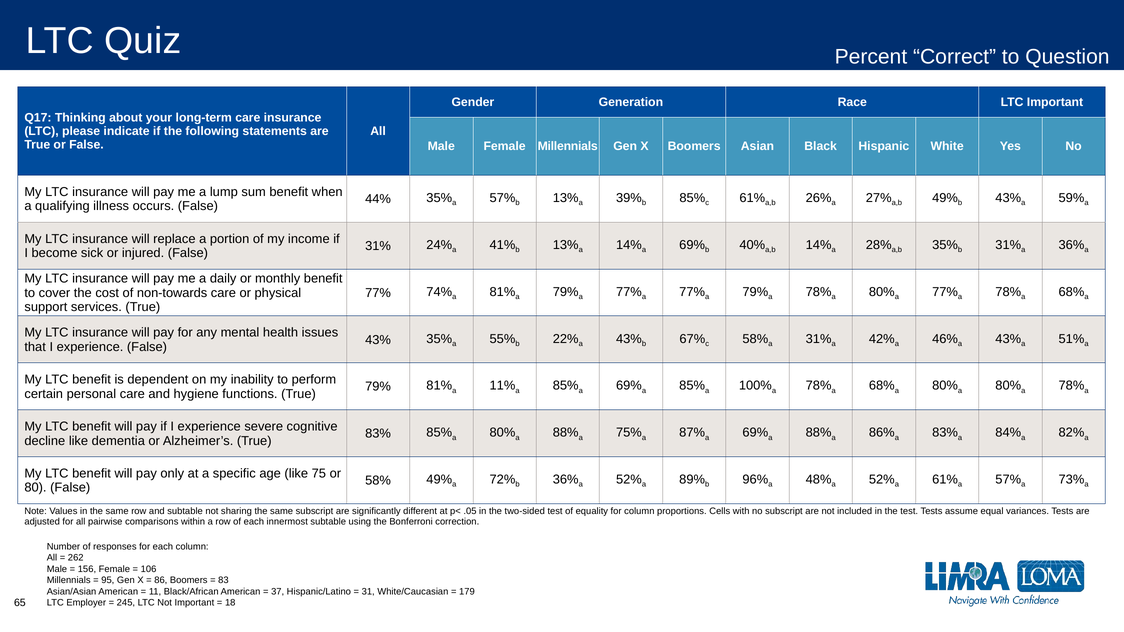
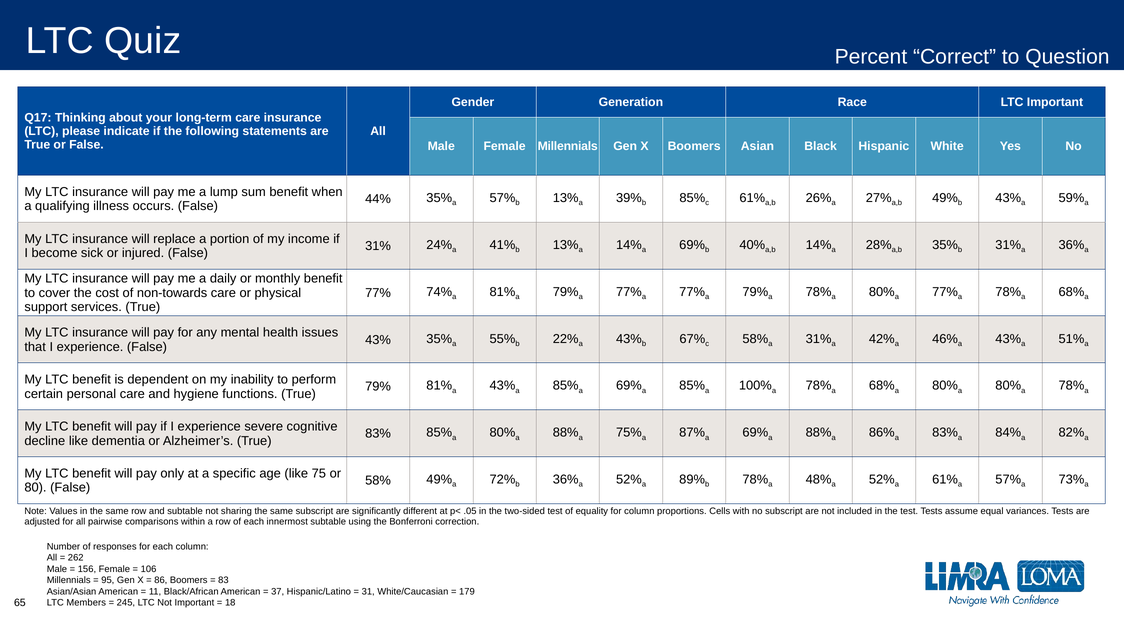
11%: 11% -> 43% (502, 386)
96%: 96% -> 78% (755, 480)
Employer: Employer -> Members (86, 603)
